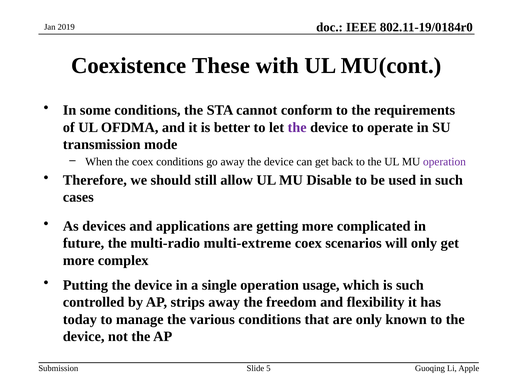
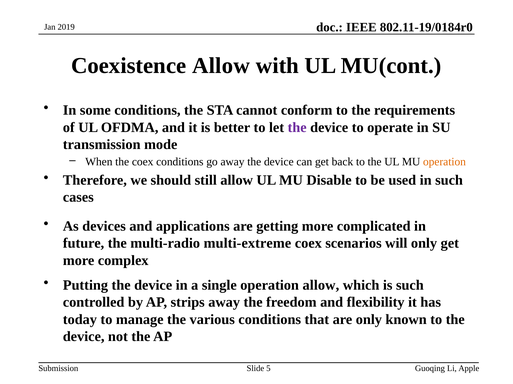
Coexistence These: These -> Allow (221, 66)
operation colour: purple -> orange (444, 162)
operation usage: usage -> allow (321, 286)
